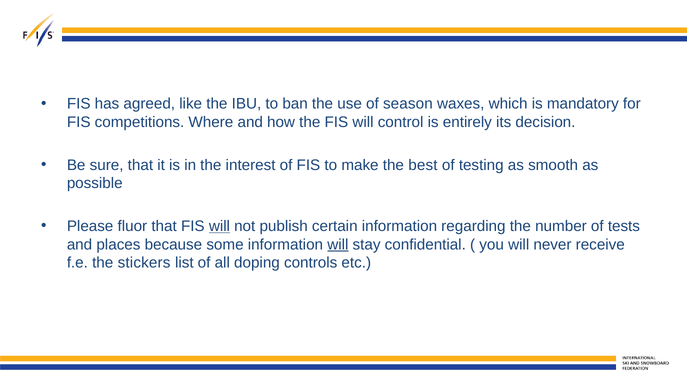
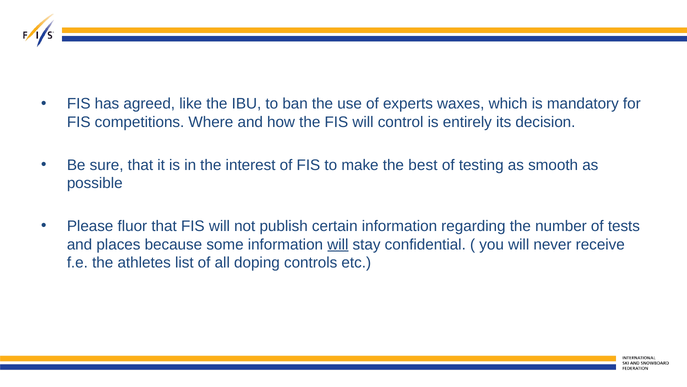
season: season -> experts (408, 104)
will underline: present -> none (219, 226)
stickers: stickers -> athletes (144, 262)
